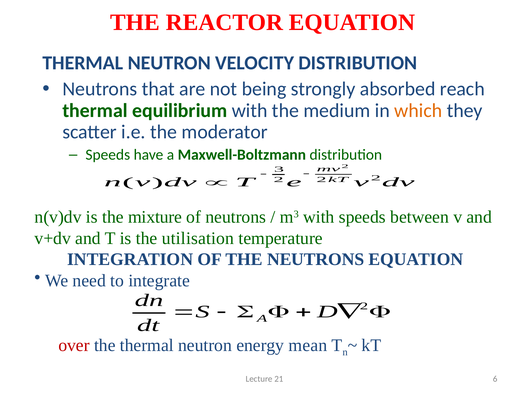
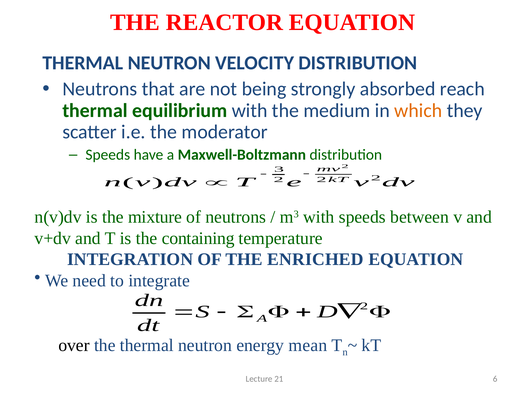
utilisation: utilisation -> containing (198, 238)
THE NEUTRONS: NEUTRONS -> ENRICHED (315, 259)
over colour: red -> black (74, 345)
